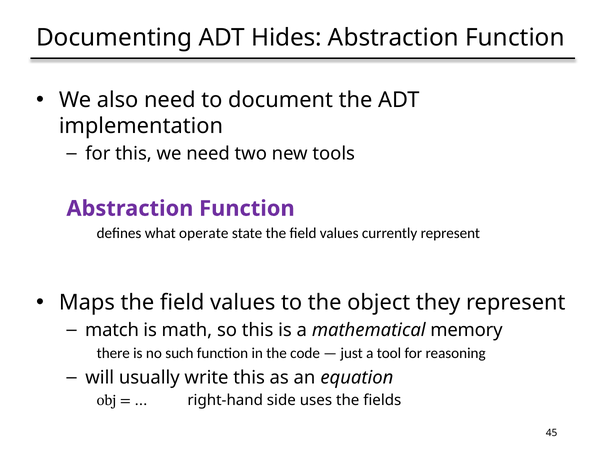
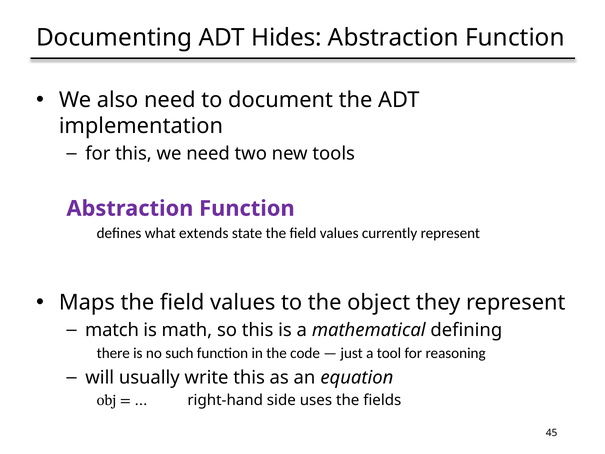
operate: operate -> extends (204, 233)
memory: memory -> defining (466, 330)
